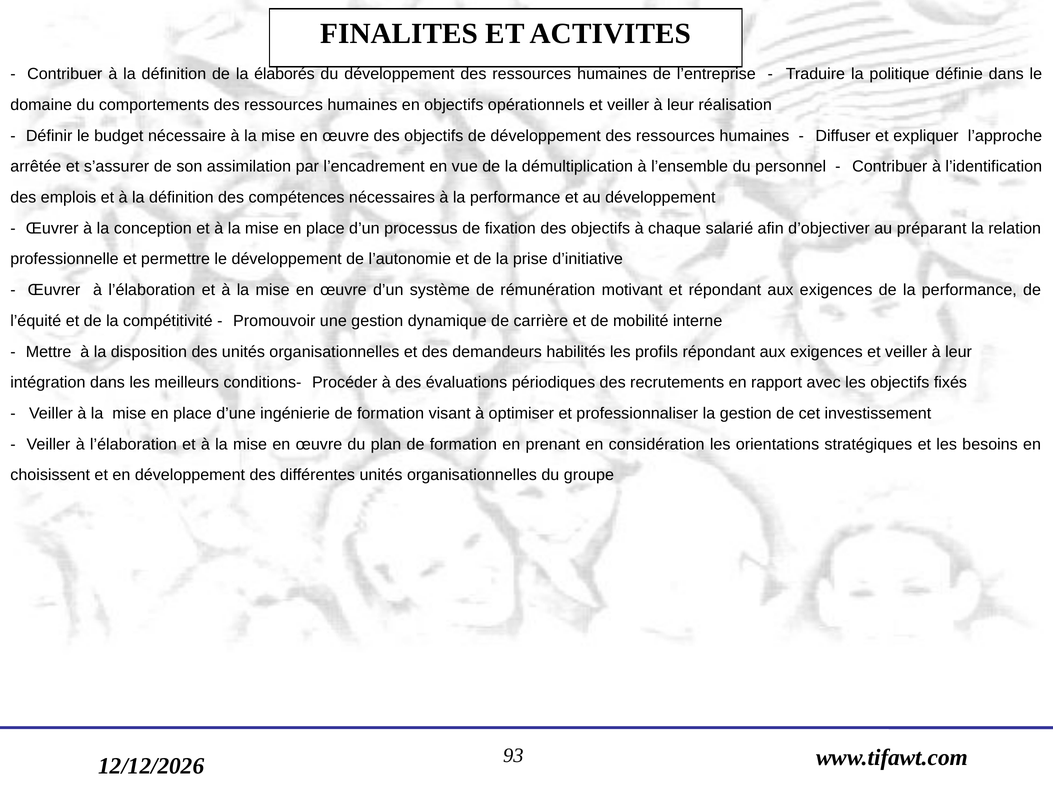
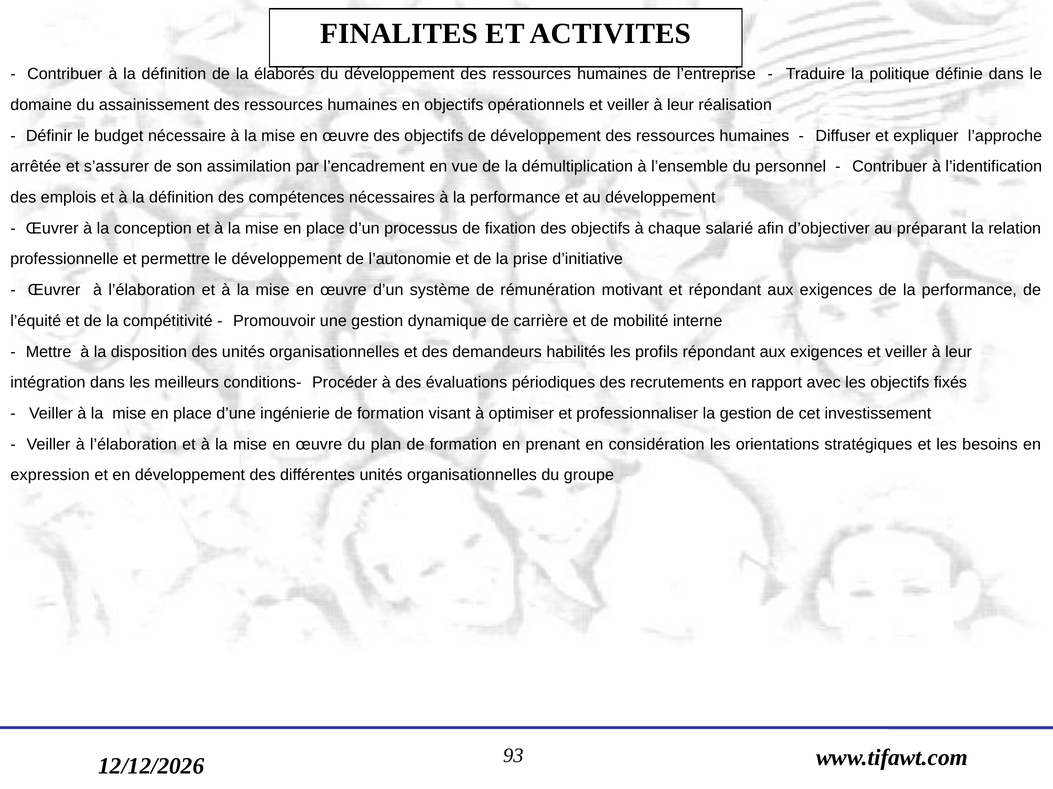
comportements: comportements -> assainissement (154, 105)
choisissent: choisissent -> expression (50, 476)
